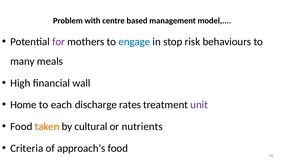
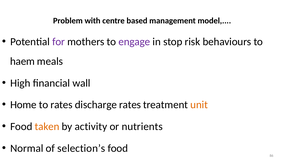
engage colour: blue -> purple (134, 42)
many: many -> haem (22, 61)
to each: each -> rates (62, 105)
unit colour: purple -> orange (199, 105)
cultural: cultural -> activity (91, 127)
Criteria: Criteria -> Normal (27, 148)
approach’s: approach’s -> selection’s (81, 148)
